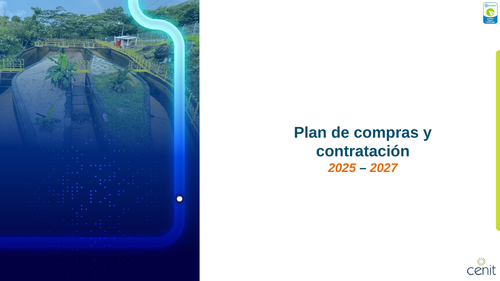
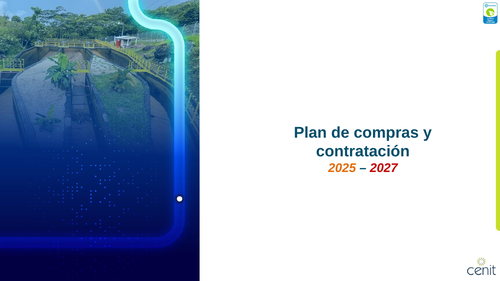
2027 colour: orange -> red (384, 168)
